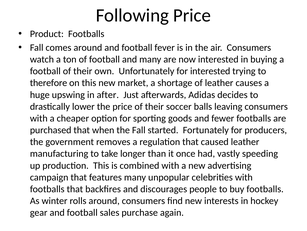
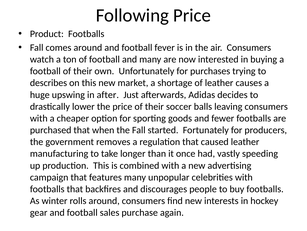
for interested: interested -> purchases (210, 71)
therefore: therefore -> describes (48, 83)
